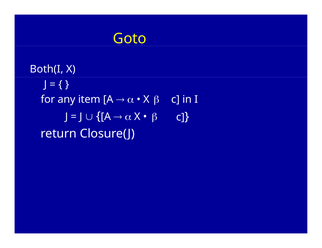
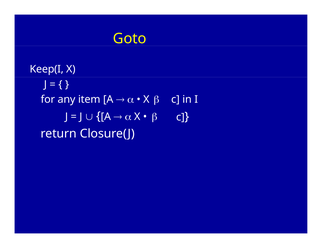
Both(I: Both(I -> Keep(I (47, 69)
